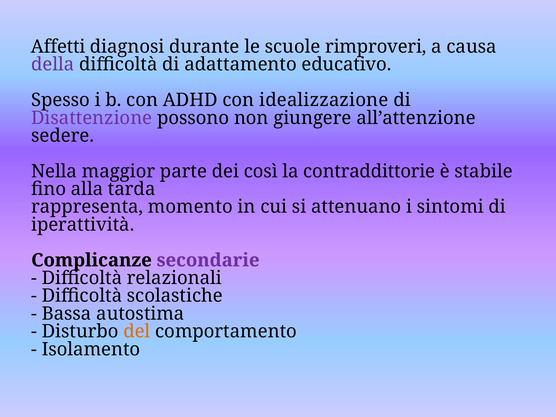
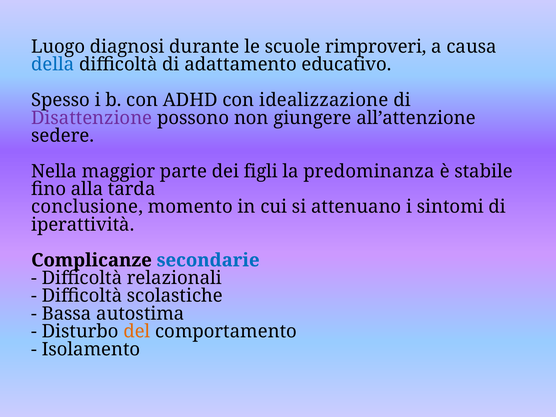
Affetti: Affetti -> Luogo (58, 47)
della colour: purple -> blue (53, 64)
così: così -> figli (261, 171)
contraddittorie: contraddittorie -> predominanza (369, 171)
rappresenta: rappresenta -> conclusione (87, 207)
secondarie colour: purple -> blue (208, 260)
